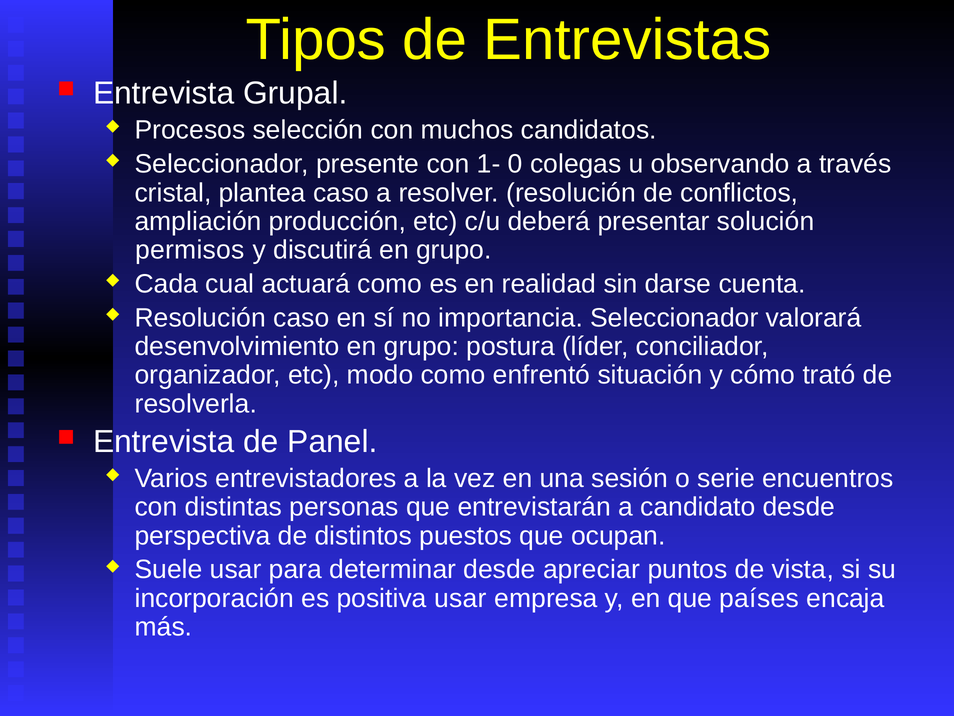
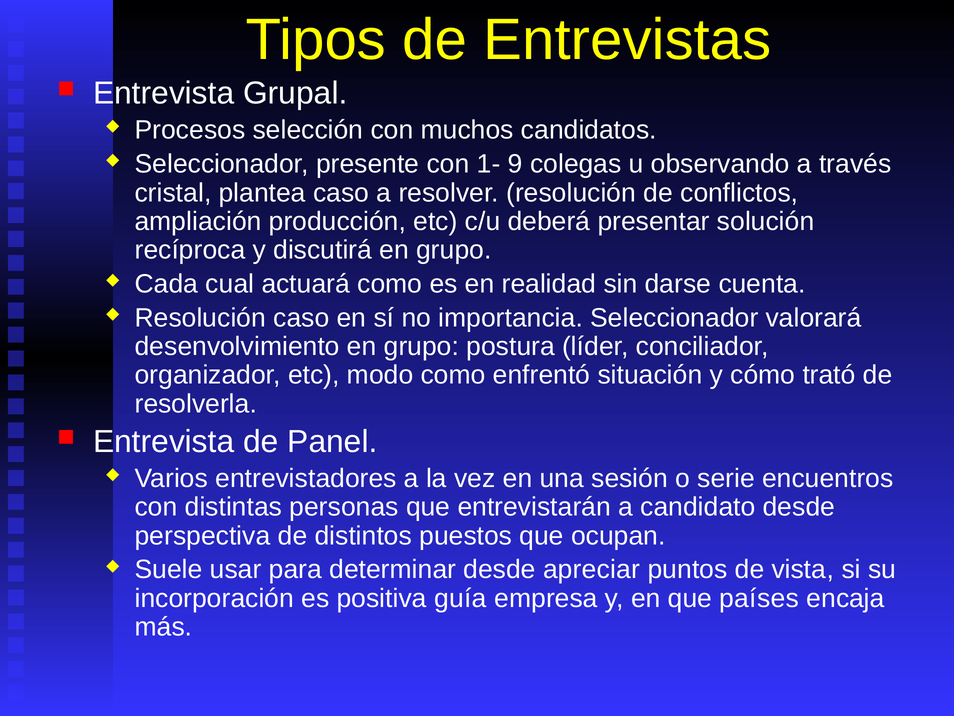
0: 0 -> 9 (515, 164)
permisos: permisos -> recíproca (190, 250)
positiva usar: usar -> guía (460, 598)
